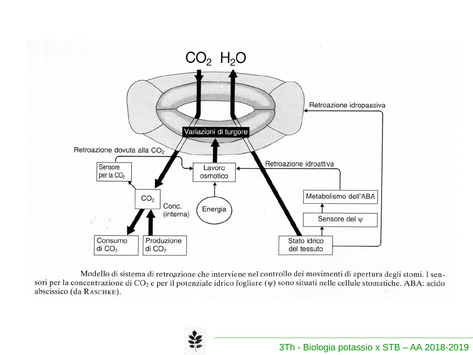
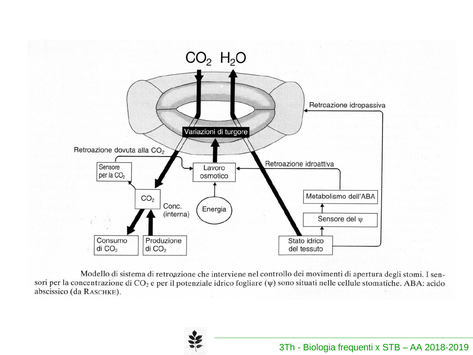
potassio: potassio -> frequenti (355, 347)
